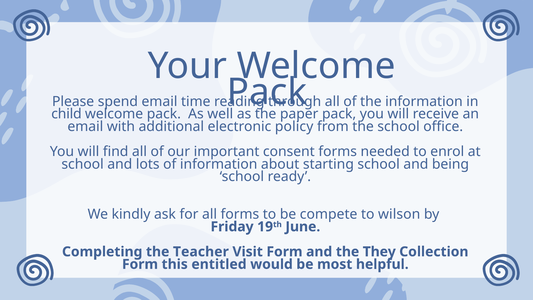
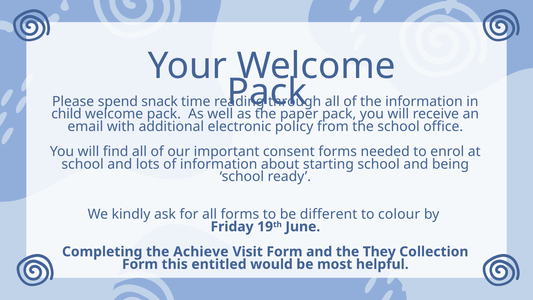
spend email: email -> snack (160, 101)
compete: compete -> different (329, 214)
wilson: wilson -> colour (399, 214)
Teacher: Teacher -> Achieve (201, 252)
